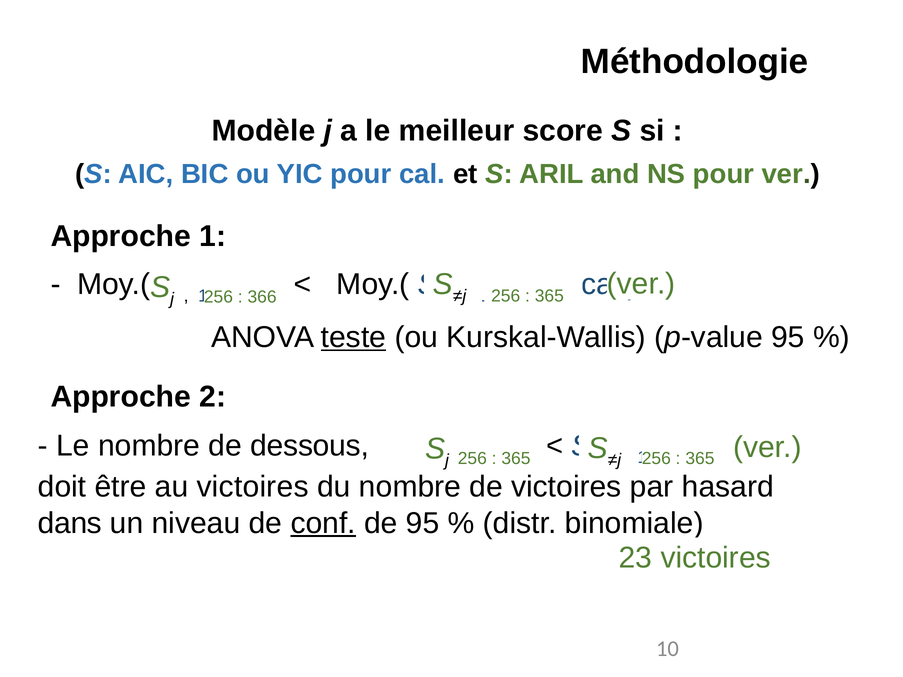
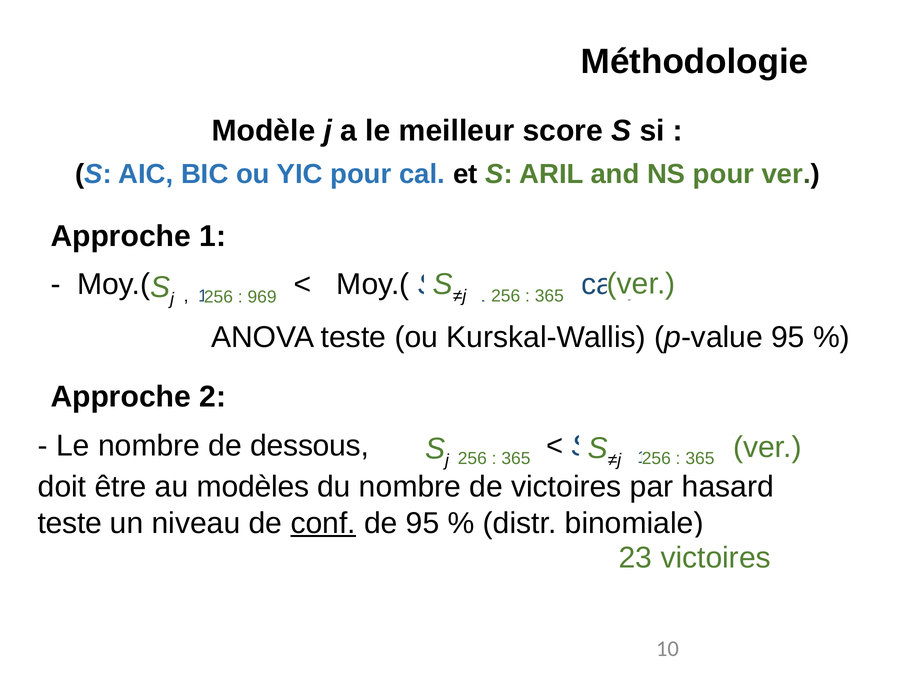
366: 366 -> 969 (262, 297)
teste underline: present -> none (354, 337)
au victoires: victoires -> modèles (253, 487)
dans: dans -> teste (70, 523)
